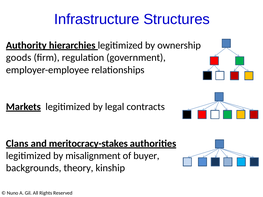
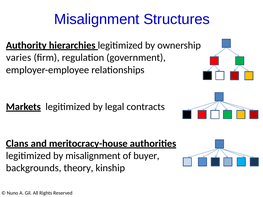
Infrastructure: Infrastructure -> Misalignment (97, 19)
goods: goods -> varies (19, 58)
meritocracy-stakes: meritocracy-stakes -> meritocracy-house (88, 144)
